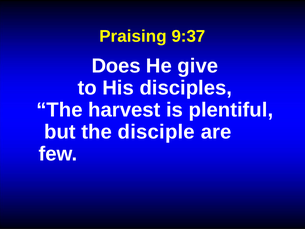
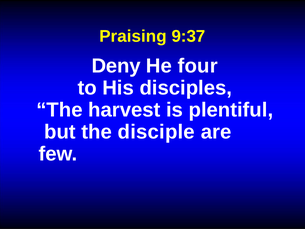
Does: Does -> Deny (116, 66)
give: give -> four (198, 66)
